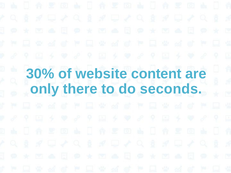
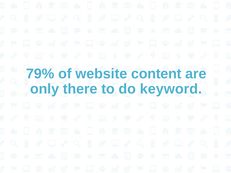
30%: 30% -> 79% (40, 74)
seconds: seconds -> keyword (171, 89)
